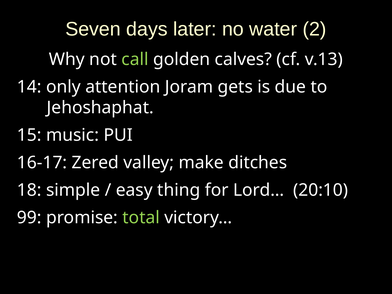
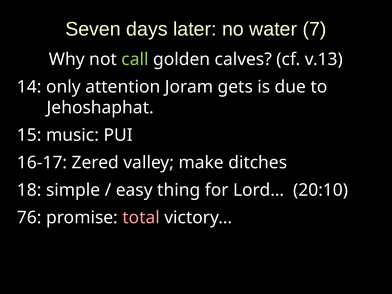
2: 2 -> 7 (315, 29)
99: 99 -> 76 (29, 218)
total colour: light green -> pink (141, 218)
